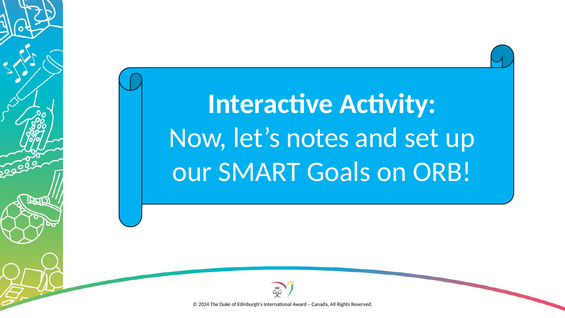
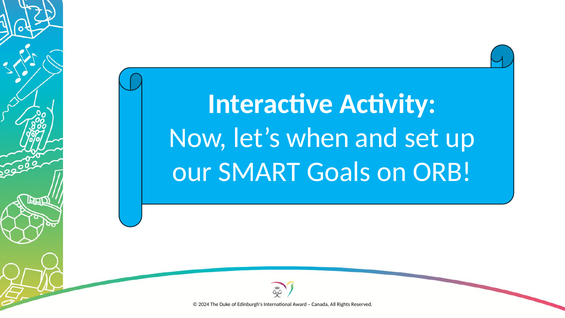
notes: notes -> when (318, 138)
